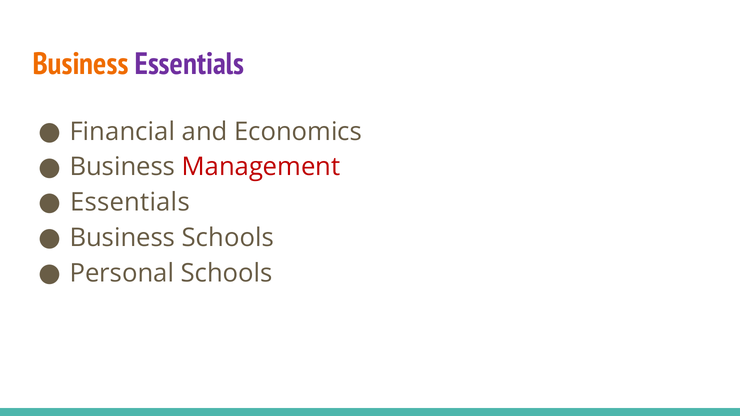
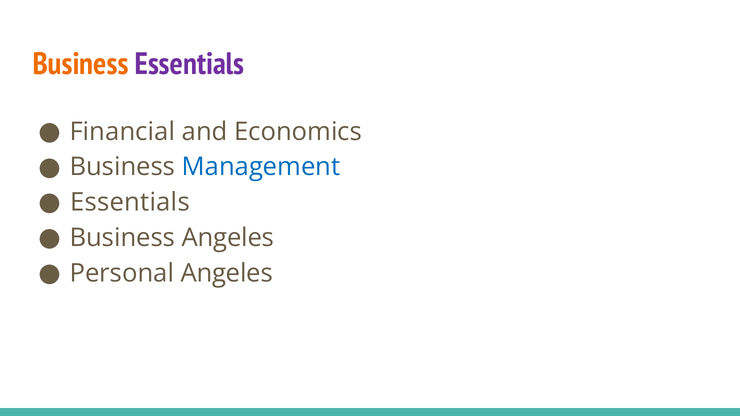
Management colour: red -> blue (261, 167)
Business Schools: Schools -> Angeles (228, 238)
Personal Schools: Schools -> Angeles (227, 273)
